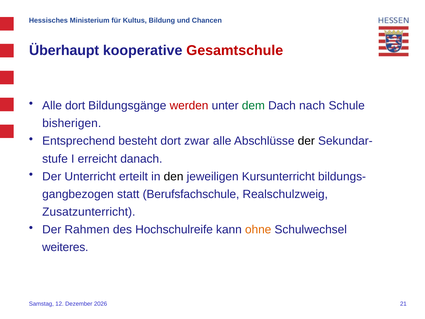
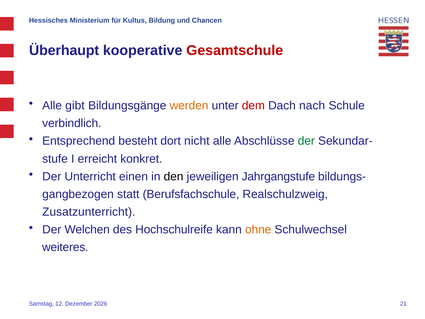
Alle dort: dort -> gibt (75, 106)
werden colour: red -> orange (189, 106)
dem colour: green -> red (253, 106)
bisherigen: bisherigen -> verbindlich (72, 123)
zwar: zwar -> nicht (197, 141)
der colour: black -> green (306, 141)
danach: danach -> konkret (141, 159)
erteilt: erteilt -> einen (133, 176)
Kursunterricht: Kursunterricht -> Jahrgangstufe (278, 176)
Rahmen: Rahmen -> Welchen (87, 230)
